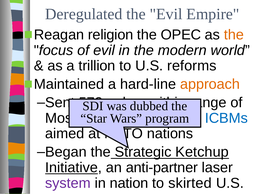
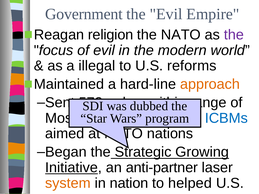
Deregulated: Deregulated -> Government (84, 14)
the OPEC: OPEC -> NATO (181, 35)
the colour: orange -> purple (234, 35)
trillion: trillion -> illegal (97, 66)
Ketchup: Ketchup -> Growing (202, 152)
system colour: purple -> orange (68, 183)
skirted: skirted -> helped (190, 183)
